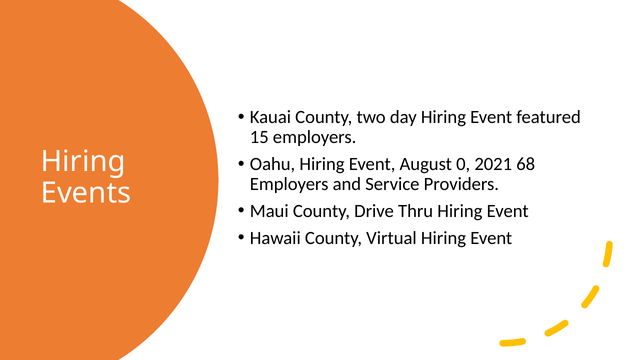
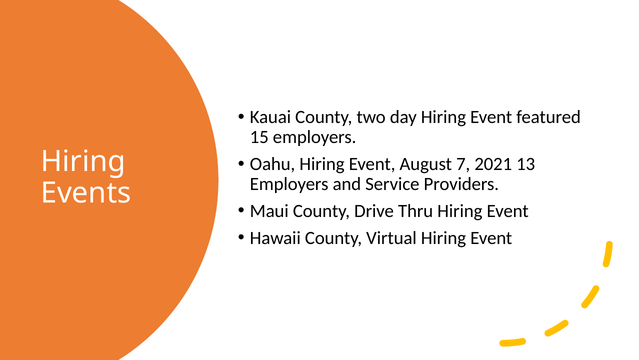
0: 0 -> 7 (463, 164)
68: 68 -> 13 (526, 164)
